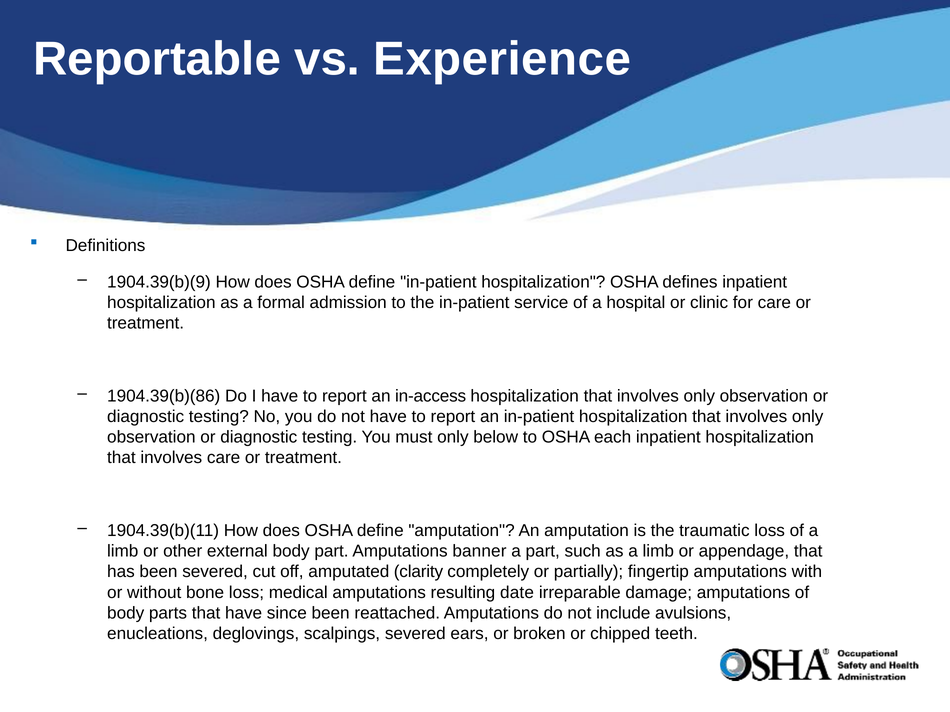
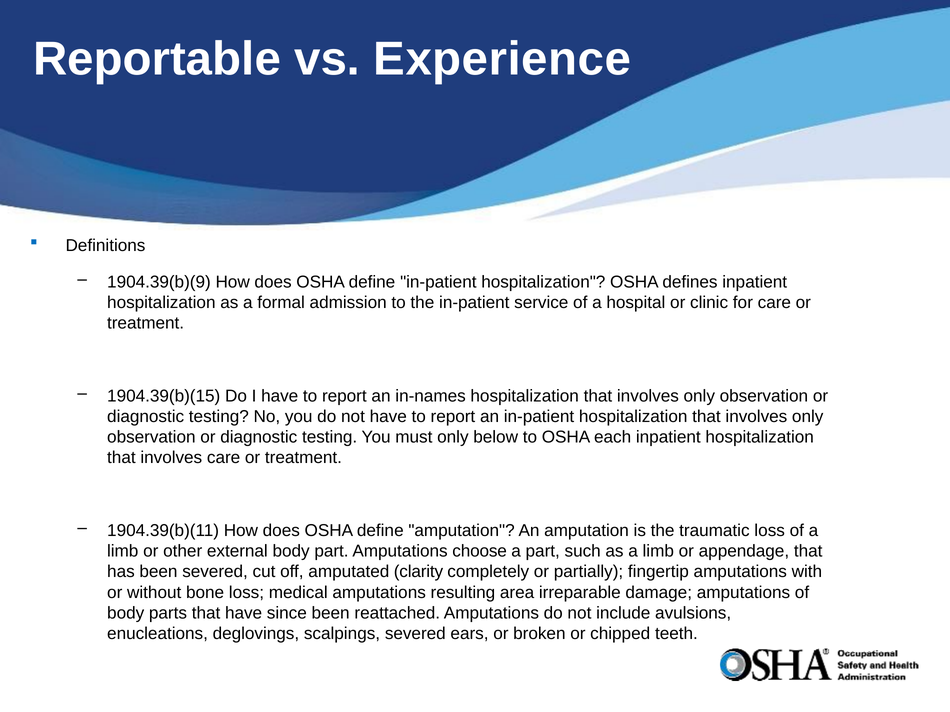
1904.39(b)(86: 1904.39(b)(86 -> 1904.39(b)(15 (164, 396)
in-access: in-access -> in-names (431, 396)
banner: banner -> choose (480, 552)
date: date -> area (517, 593)
